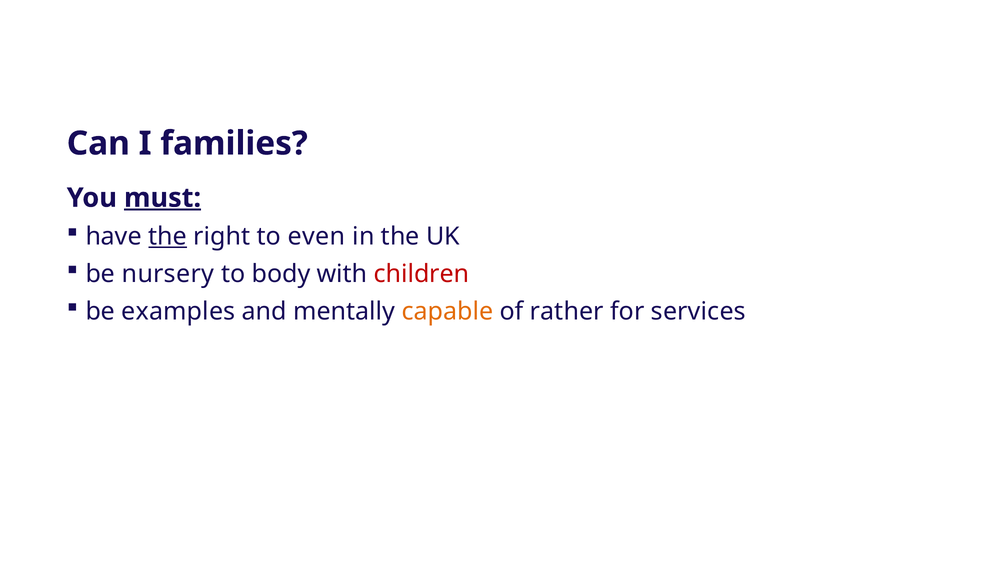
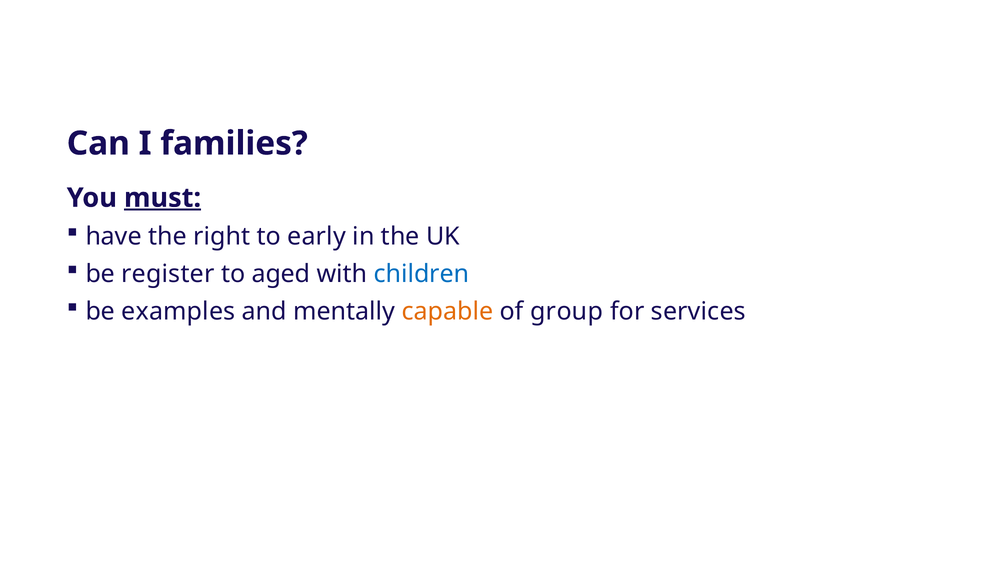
the underline: present -> none (168, 236)
even: even -> early (317, 236)
nursery: nursery -> register (168, 274)
body: body -> aged (281, 274)
children colour: red -> blue (422, 274)
rather: rather -> group (567, 311)
